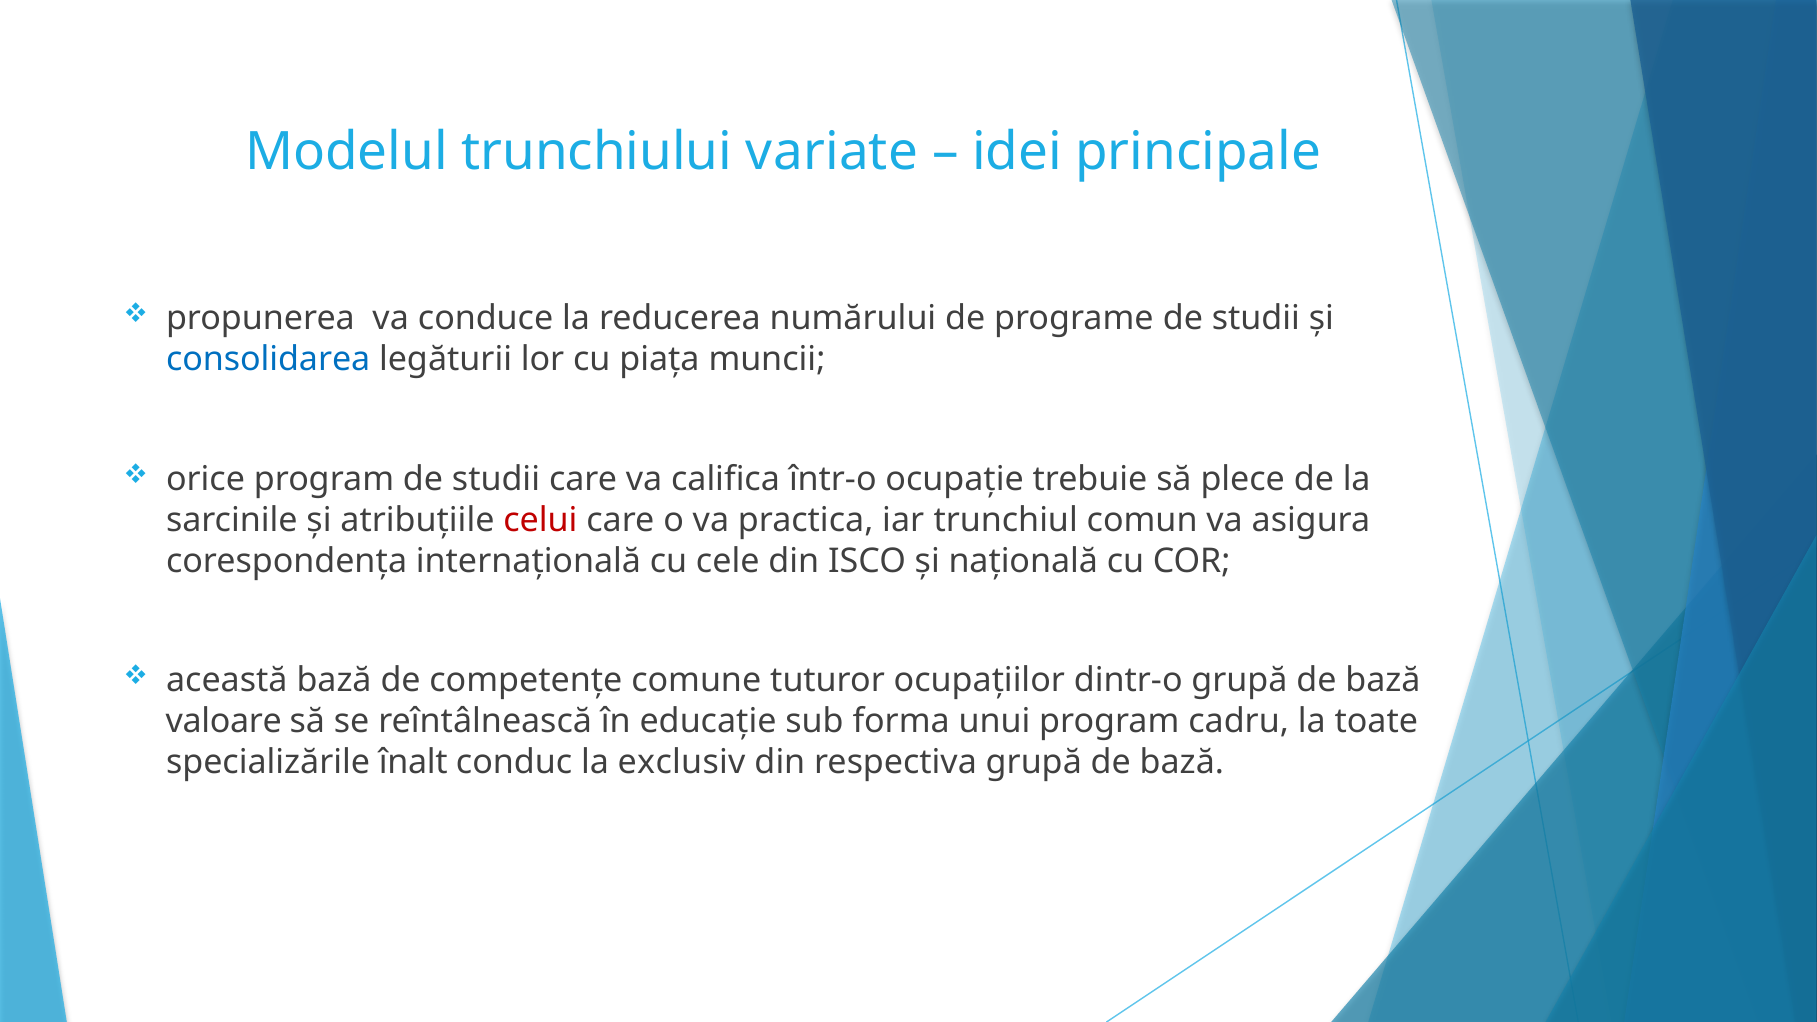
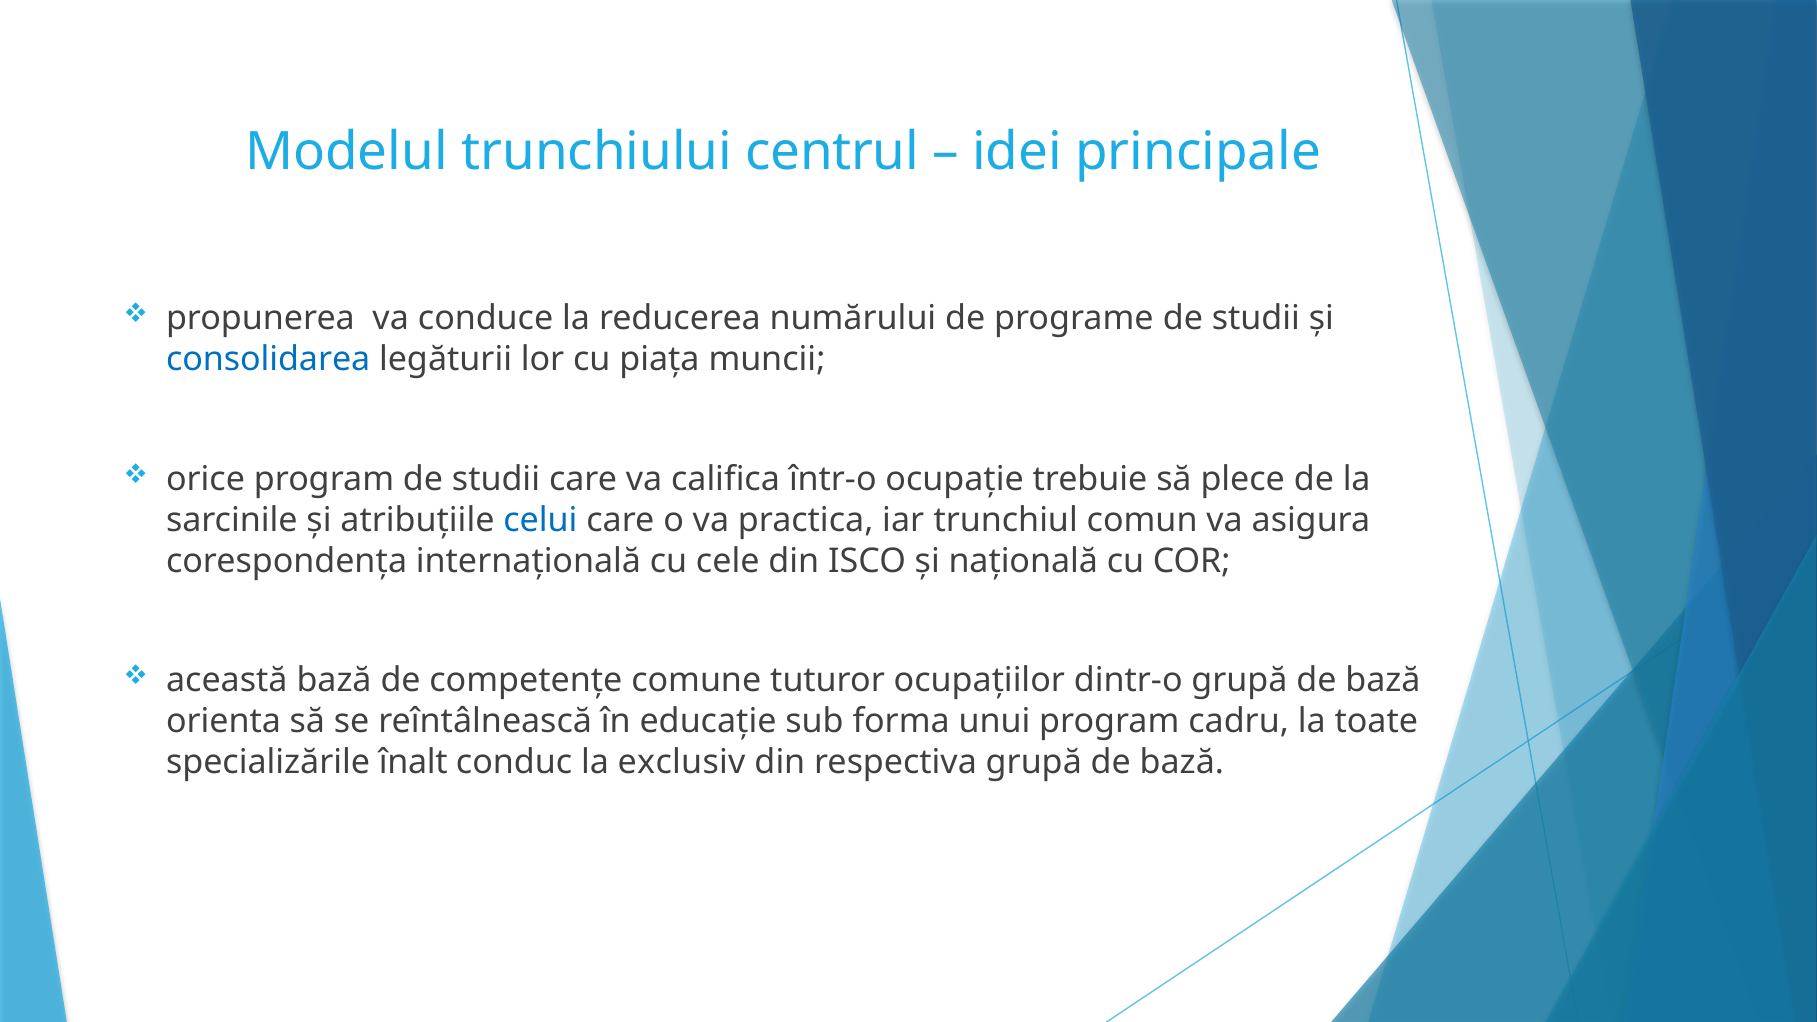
variate: variate -> centrul (832, 152)
celui colour: red -> blue (540, 520)
valoare: valoare -> orienta (224, 721)
